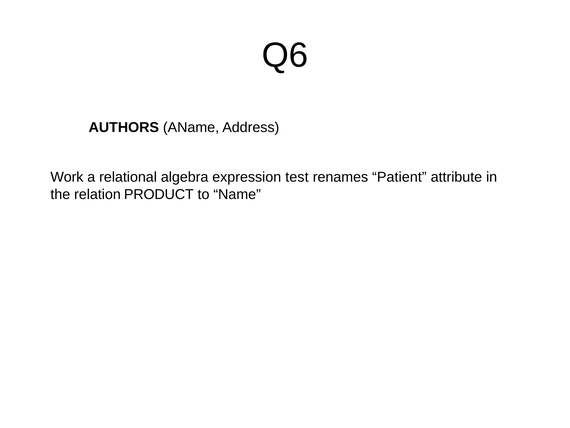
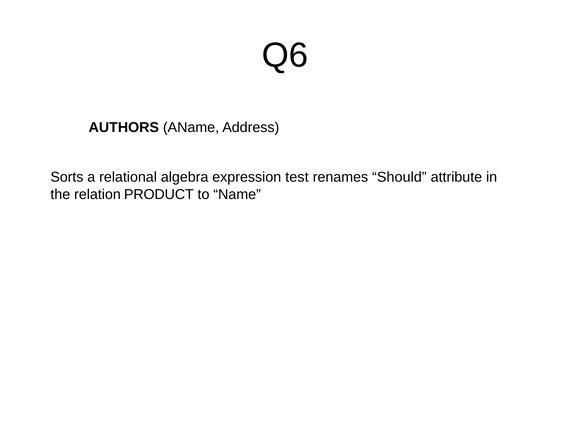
Work: Work -> Sorts (67, 177)
Patient: Patient -> Should (399, 177)
